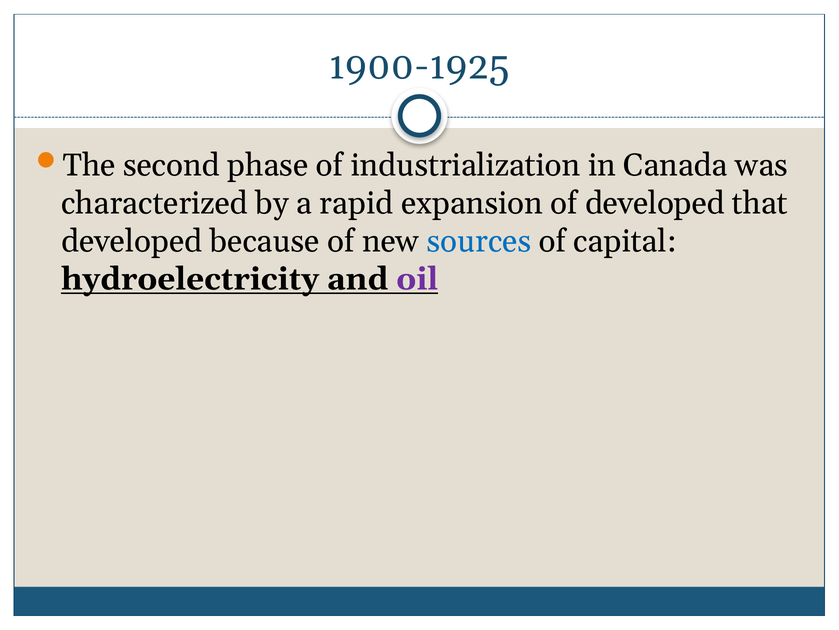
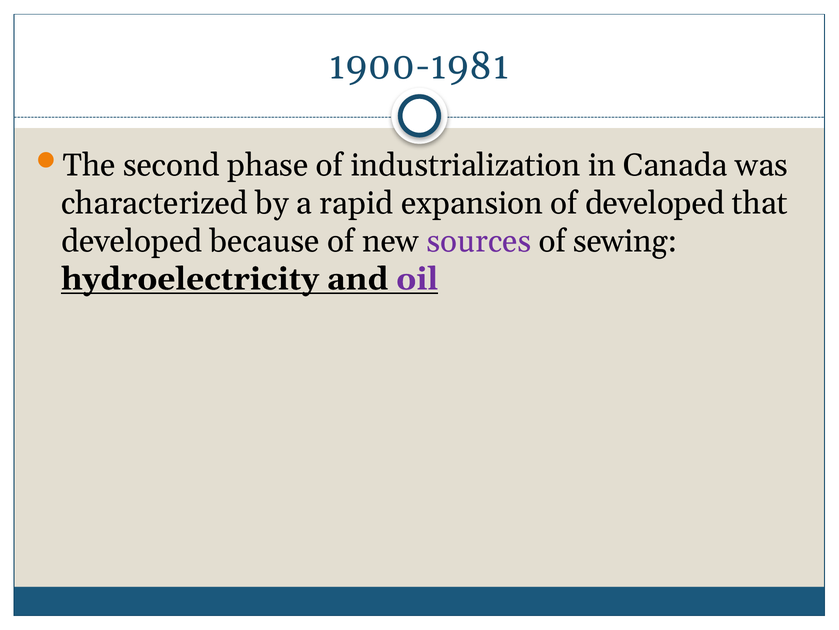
1900-1925: 1900-1925 -> 1900-1981 (419, 66)
sources colour: blue -> purple (479, 241)
capital: capital -> sewing (625, 241)
